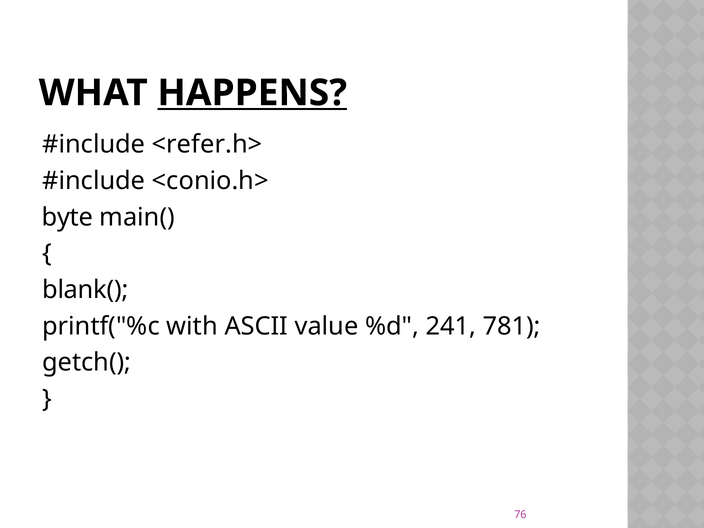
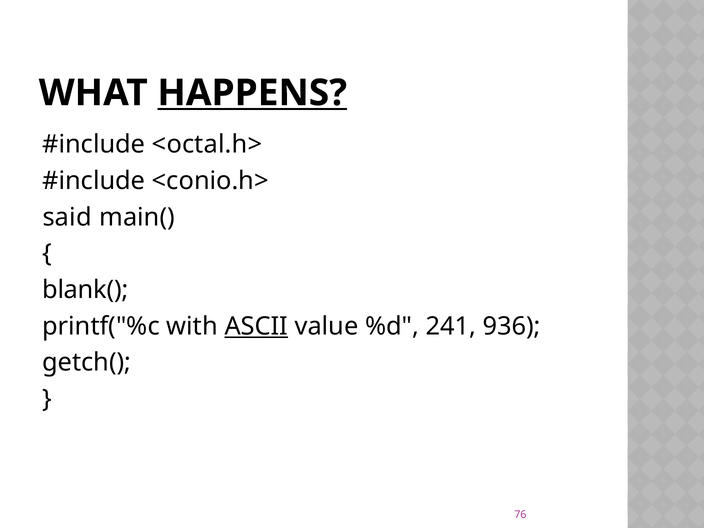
<refer.h>: <refer.h> -> <octal.h> (207, 144)
byte: byte -> said (67, 217)
ASCII underline: none -> present (256, 326)
781: 781 -> 936 (512, 326)
